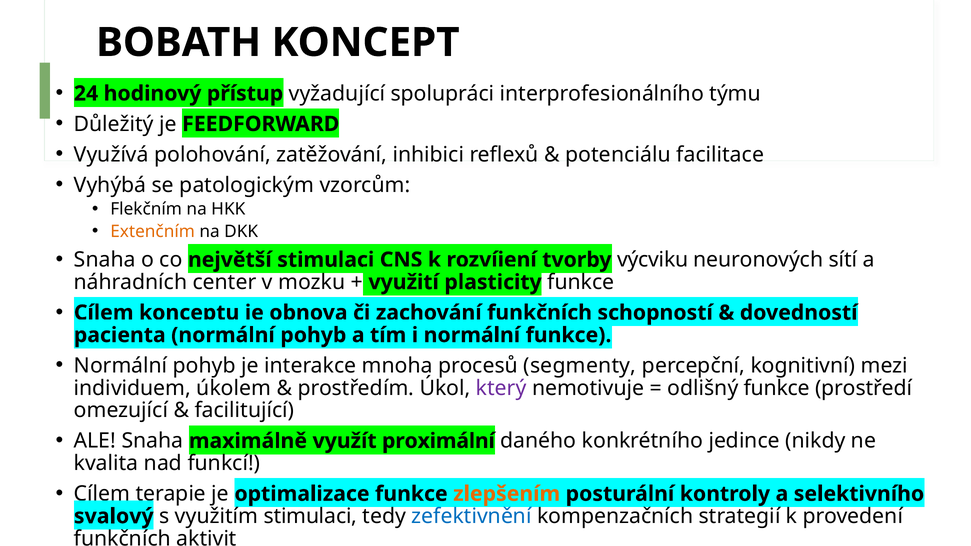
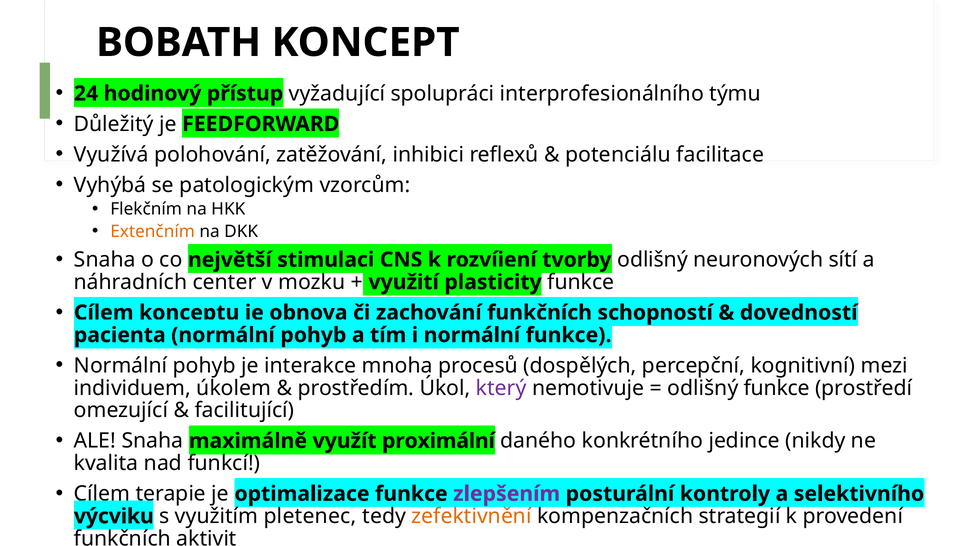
tvorby výcviku: výcviku -> odlišný (653, 260)
segmenty: segmenty -> dospělých (580, 366)
zlepšením colour: orange -> purple (507, 494)
svalový: svalový -> výcviku (114, 516)
využitím stimulaci: stimulaci -> pletenec (310, 516)
zefektivnění colour: blue -> orange (471, 516)
